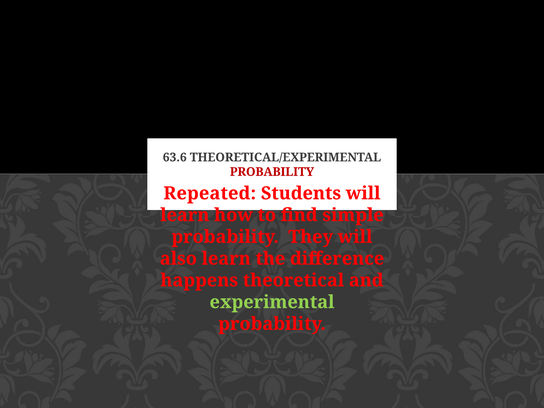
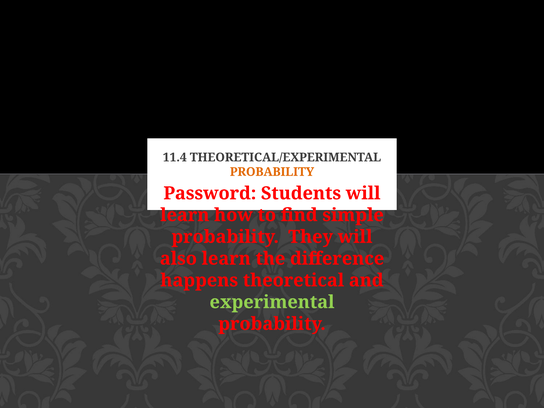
63.6: 63.6 -> 11.4 (175, 157)
PROBABILITY colour: red -> orange (272, 172)
Repeated: Repeated -> Password (210, 193)
